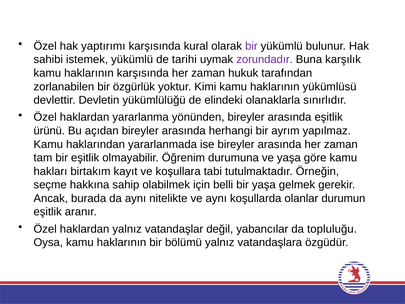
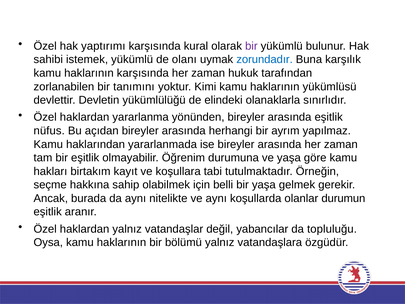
tarihi: tarihi -> olanı (184, 60)
zorundadır colour: purple -> blue (265, 60)
özgürlük: özgürlük -> tanımını (134, 87)
ürünü: ürünü -> nüfus (49, 131)
